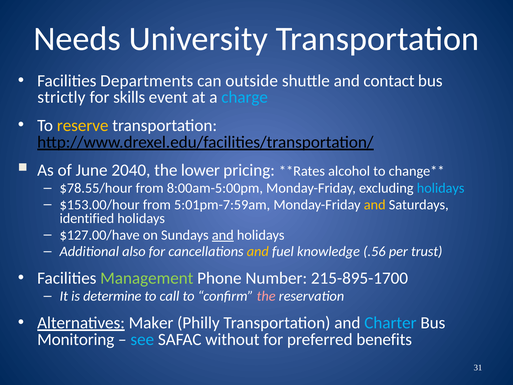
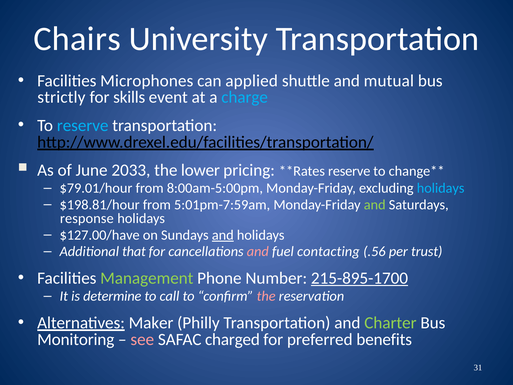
Needs: Needs -> Chairs (77, 39)
Departments: Departments -> Microphones (147, 81)
outside: outside -> applied (252, 81)
contact: contact -> mutual (389, 81)
reserve colour: yellow -> light blue (83, 125)
2040: 2040 -> 2033 (131, 170)
alcohol: alcohol -> reserve (349, 171)
$78.55/hour: $78.55/hour -> $79.01/hour (96, 188)
$153.00/hour: $153.00/hour -> $198.81/hour (100, 205)
and colour: yellow -> light green (375, 205)
identified: identified -> response (87, 218)
also: also -> that (134, 251)
and colour: yellow -> pink (258, 251)
knowledge: knowledge -> contacting (328, 251)
215-895-1700 underline: none -> present (359, 278)
Charter colour: light blue -> light green (390, 323)
see colour: light blue -> pink (142, 339)
without: without -> charged (232, 339)
